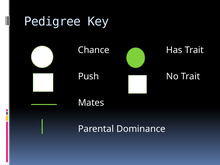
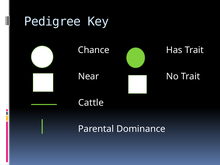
Push: Push -> Near (89, 76)
Mates: Mates -> Cattle (91, 103)
